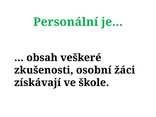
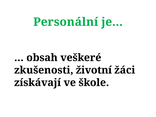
osobní: osobní -> životní (94, 70)
